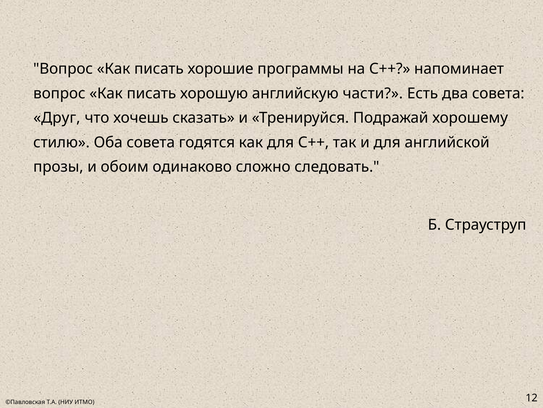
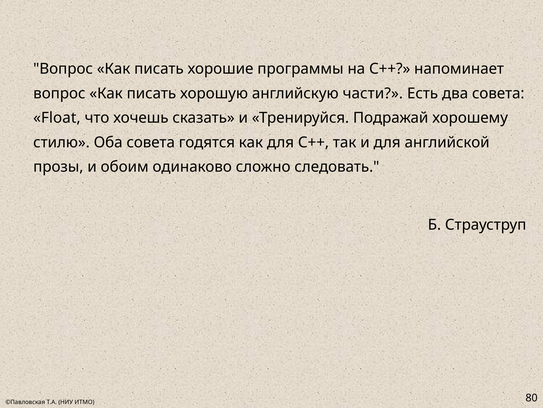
Друг: Друг -> Float (57, 118)
12: 12 -> 80 (532, 397)
